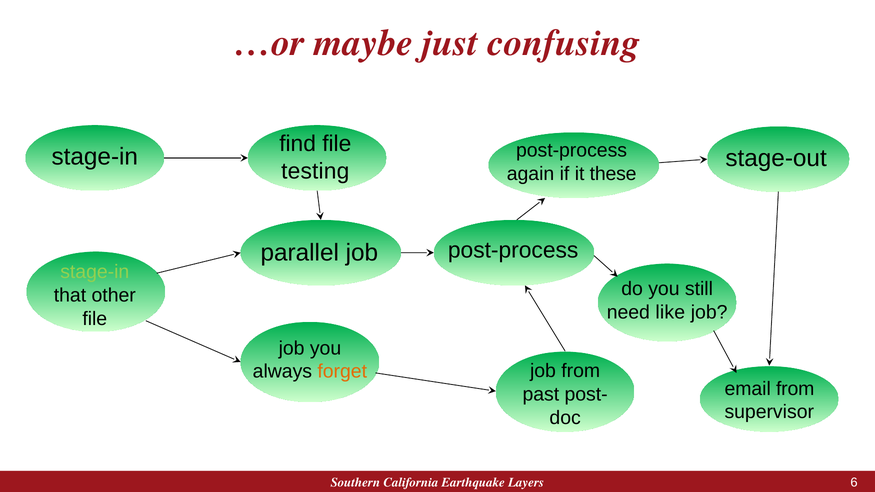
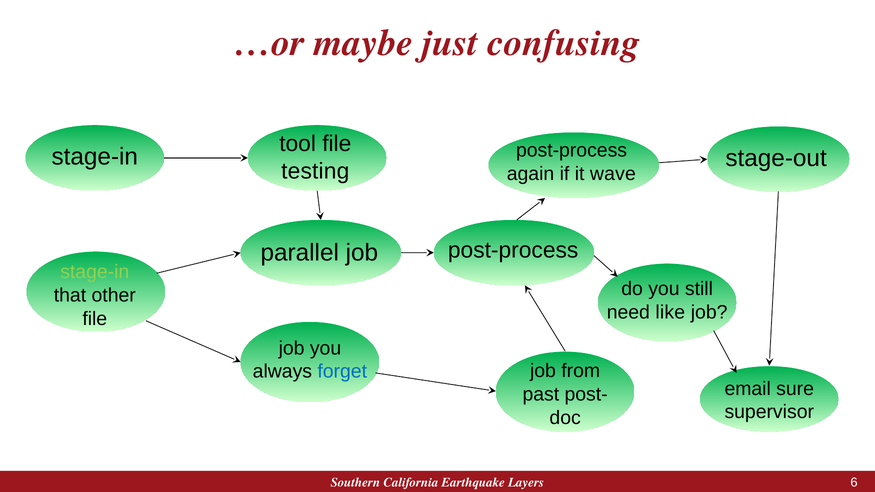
find: find -> tool (298, 144)
these: these -> wave (613, 174)
forget colour: orange -> blue (342, 372)
email from: from -> sure (795, 389)
